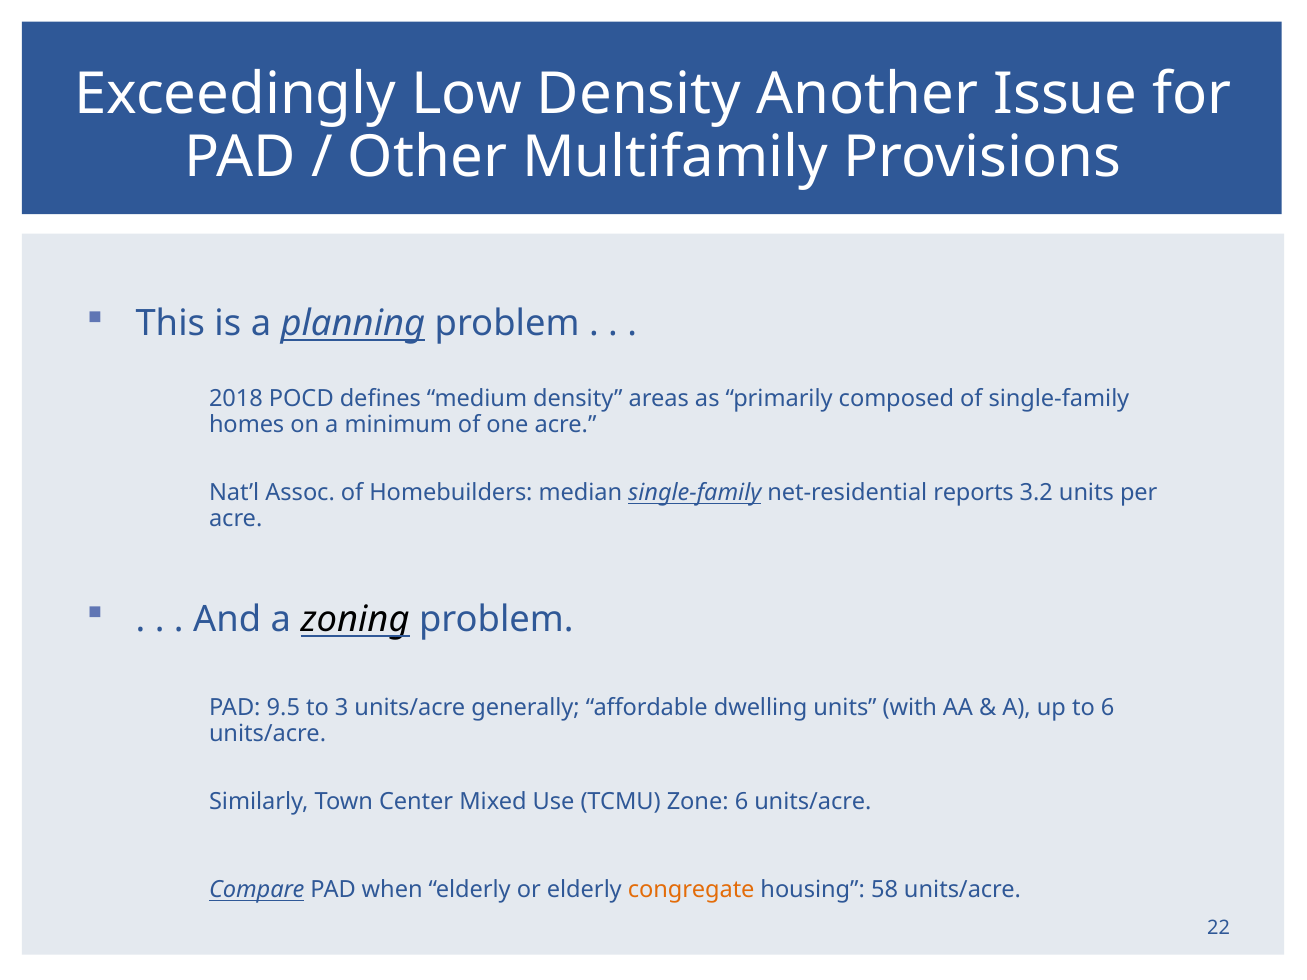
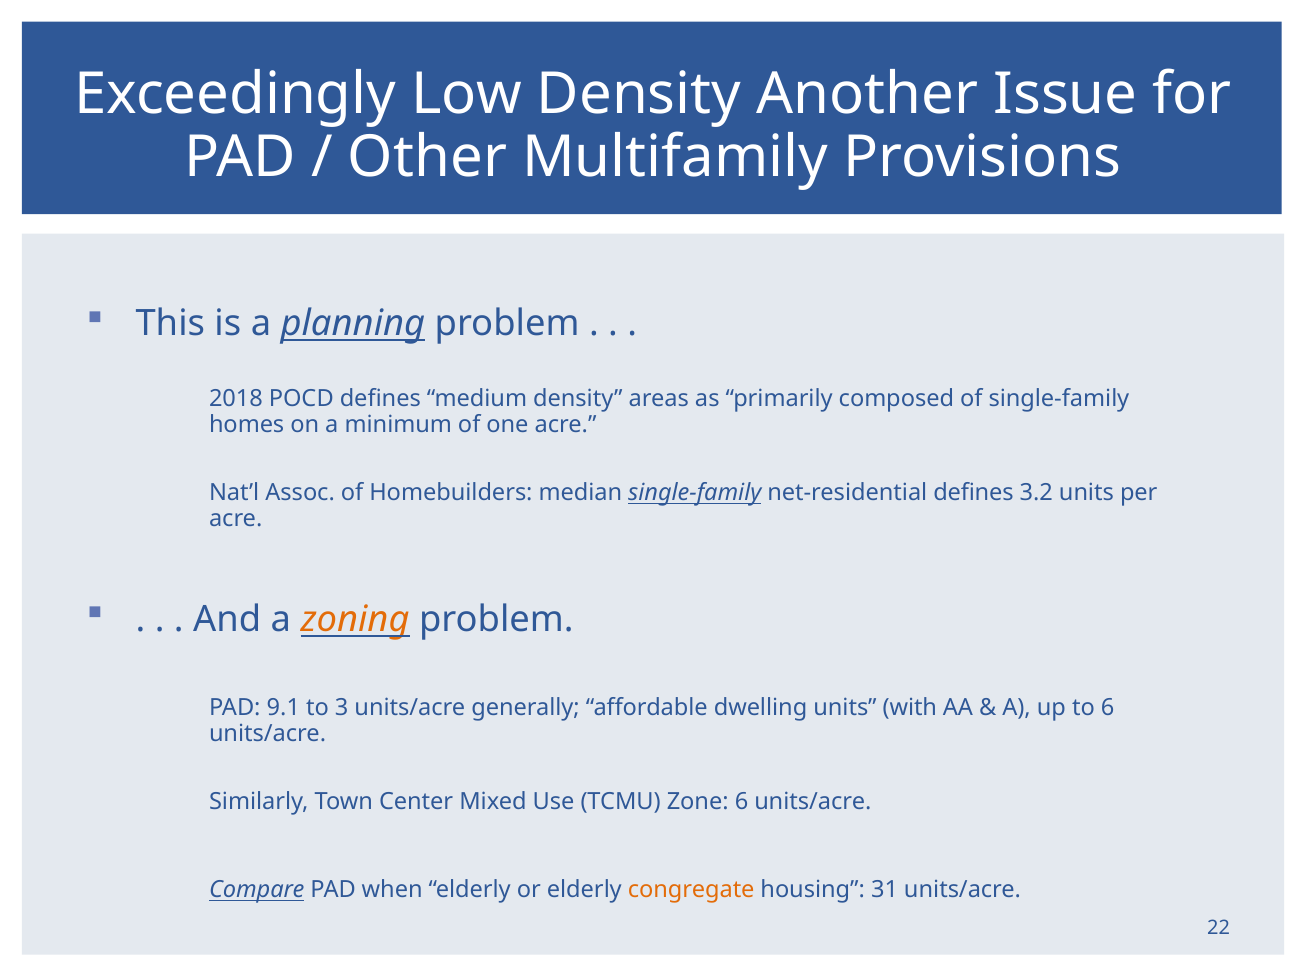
net-residential reports: reports -> defines (973, 493)
zoning colour: black -> orange (355, 619)
9.5: 9.5 -> 9.1 (283, 708)
58: 58 -> 31 (885, 890)
